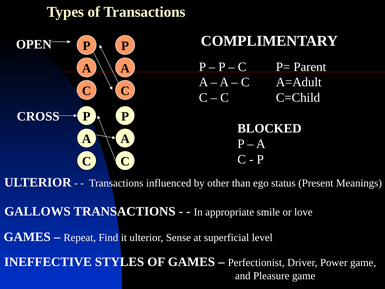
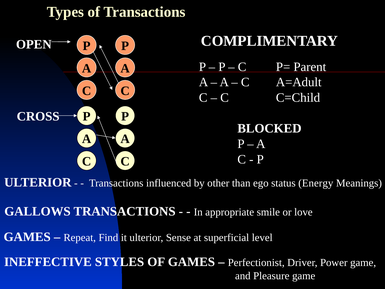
Present: Present -> Energy (316, 183)
